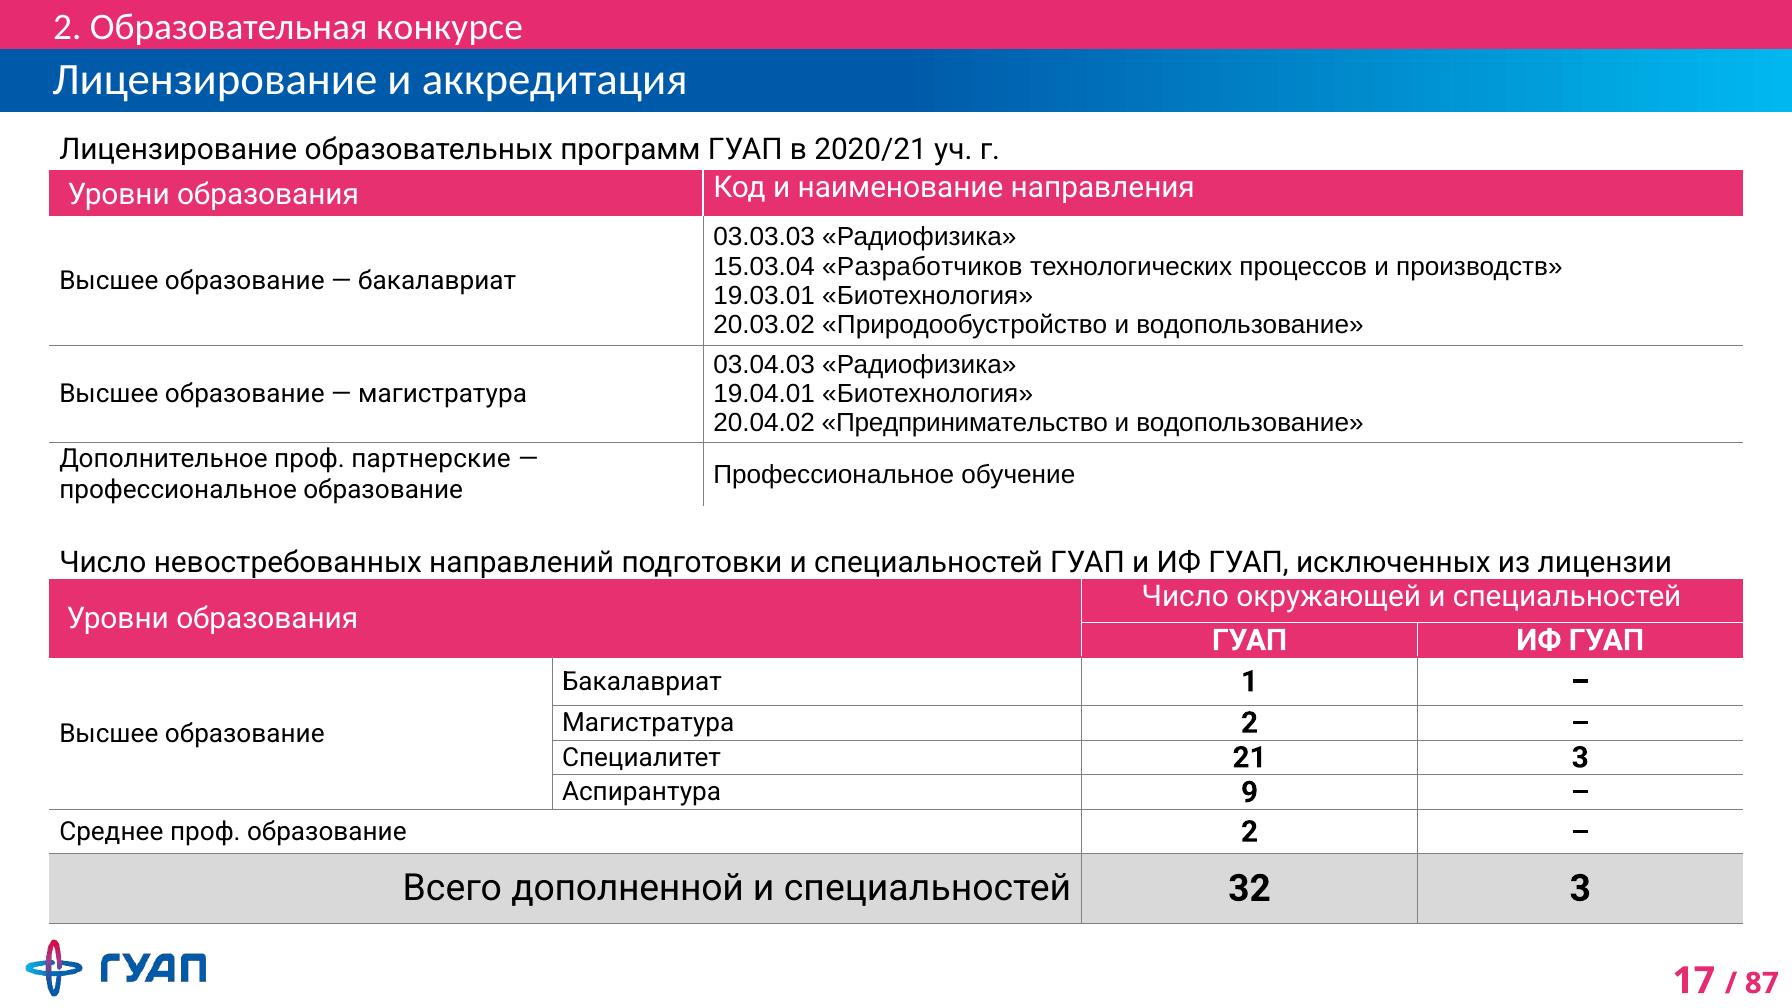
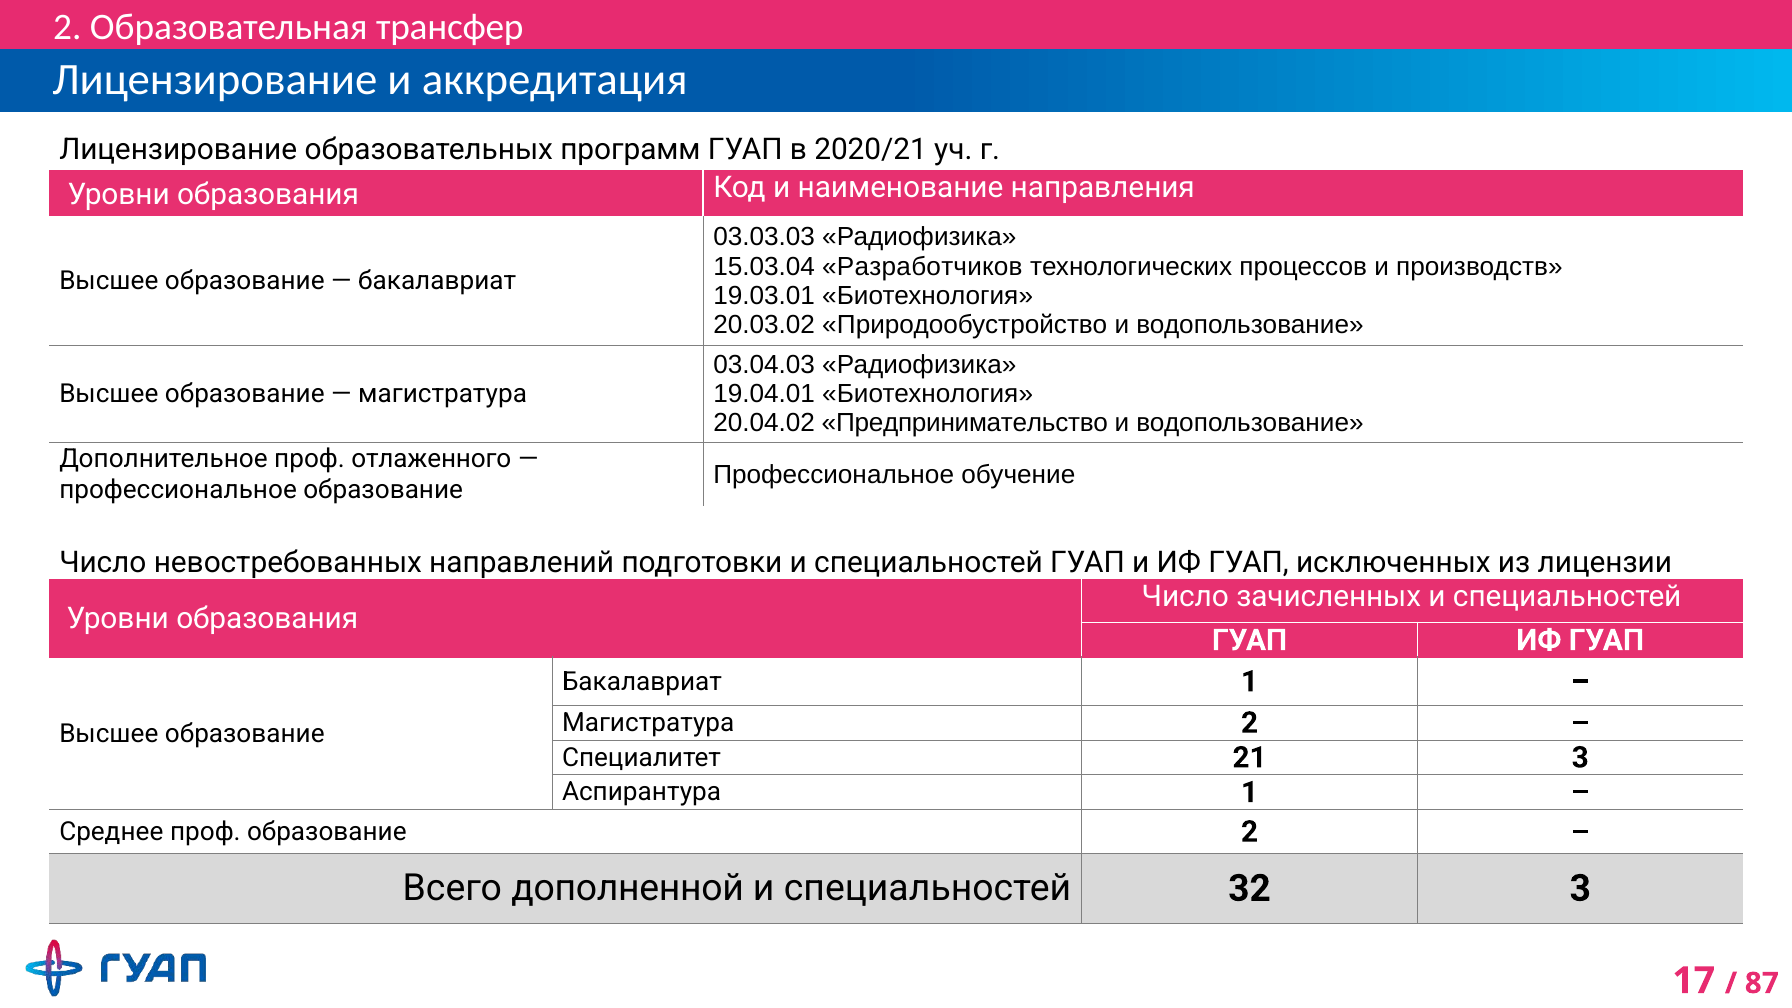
конкурсе: конкурсе -> трансфер (450, 27)
партнерские: партнерские -> отлаженного (431, 459)
окружающей: окружающей -> зачисленных (1329, 597)
Аспирантура 9: 9 -> 1 (1250, 792)
